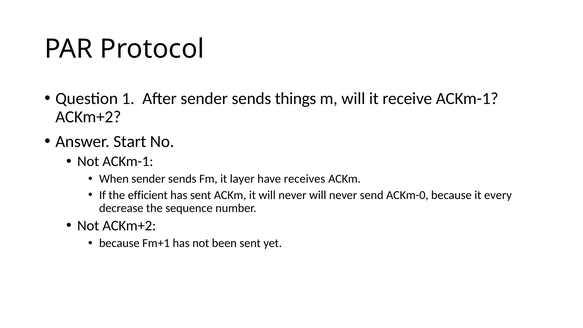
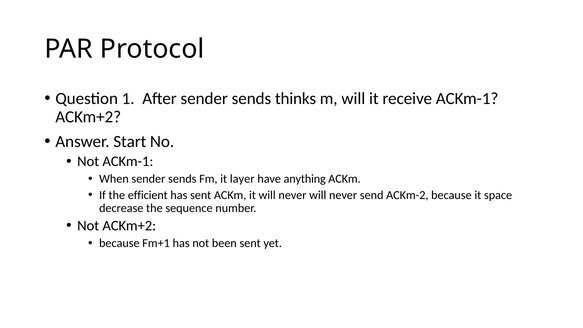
things: things -> thinks (296, 99)
receives: receives -> anything (305, 179)
ACKm-0: ACKm-0 -> ACKm-2 (407, 195)
every: every -> space (498, 195)
